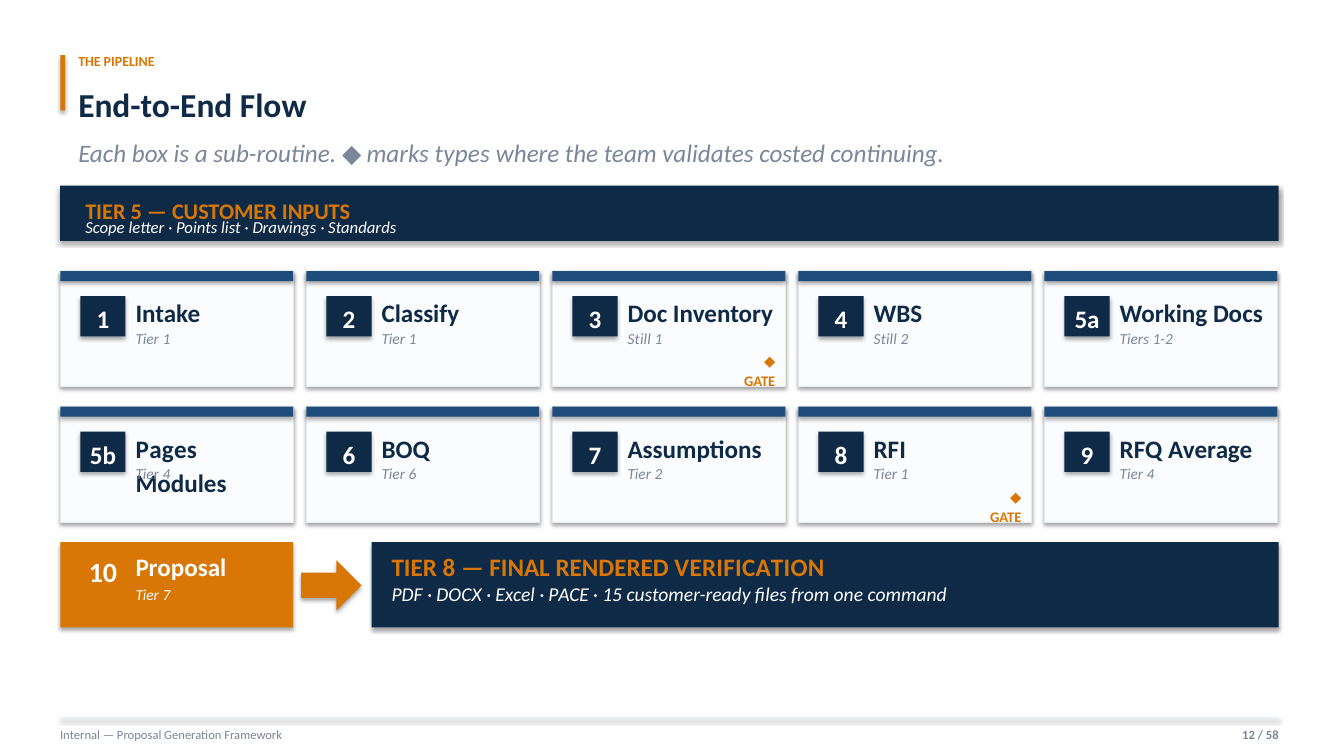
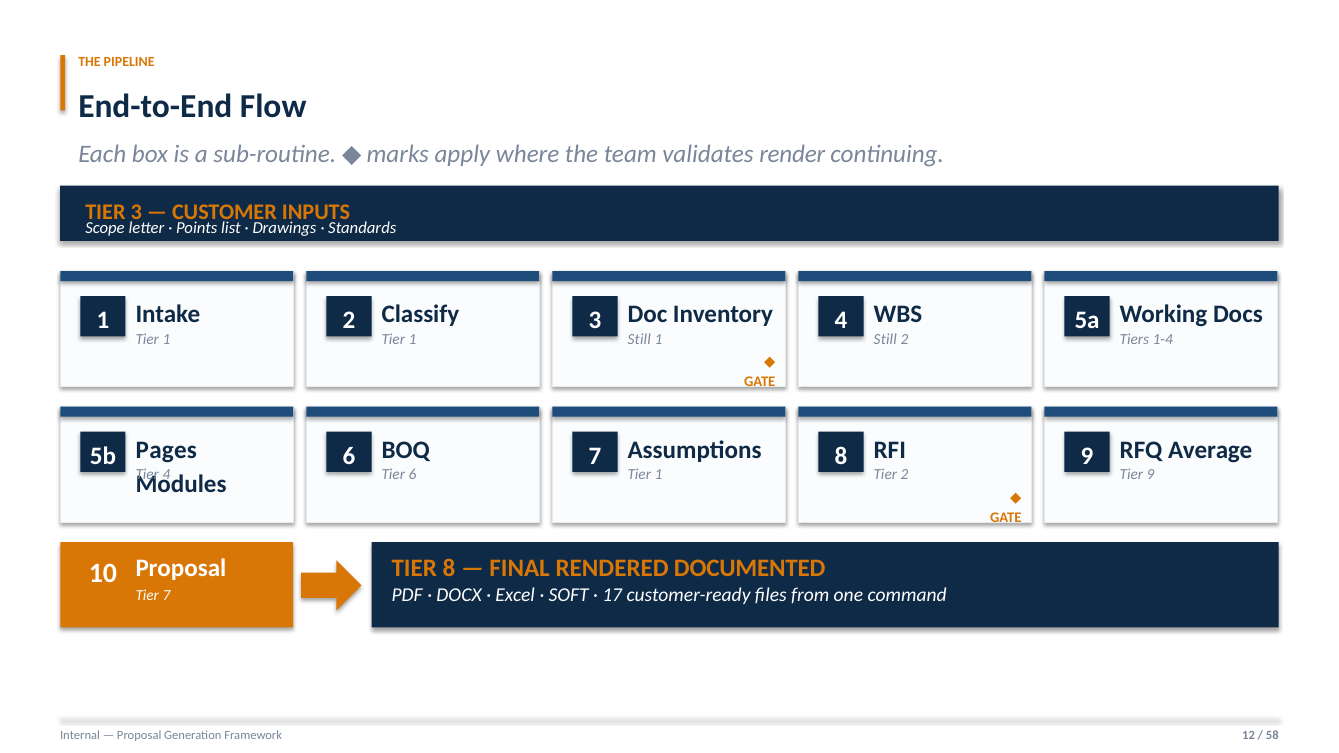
types: types -> apply (462, 154)
costed: costed -> render (792, 154)
TIER 5: 5 -> 3 (136, 212)
1-2: 1-2 -> 1-4 (1163, 339)
2: 2 -> 1 (659, 475)
1: 1 -> 2 (905, 475)
4: 4 -> 9 (1151, 475)
VERIFICATION: VERIFICATION -> DOCUMENTED (750, 569)
PACE: PACE -> SOFT (569, 595)
15: 15 -> 17 (612, 595)
